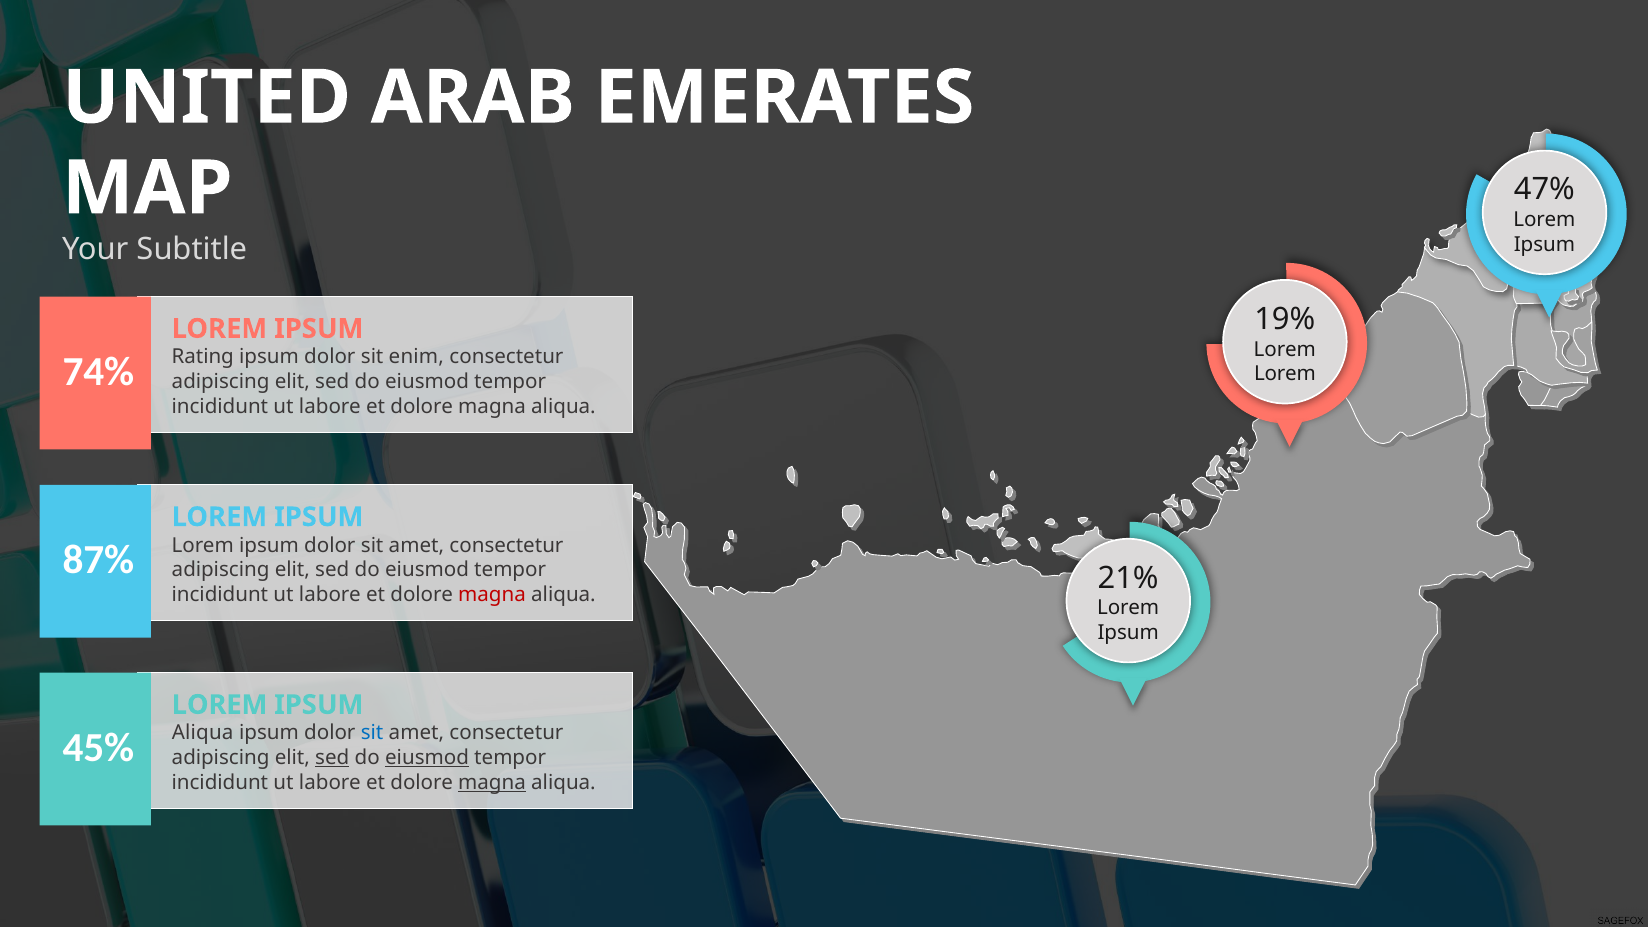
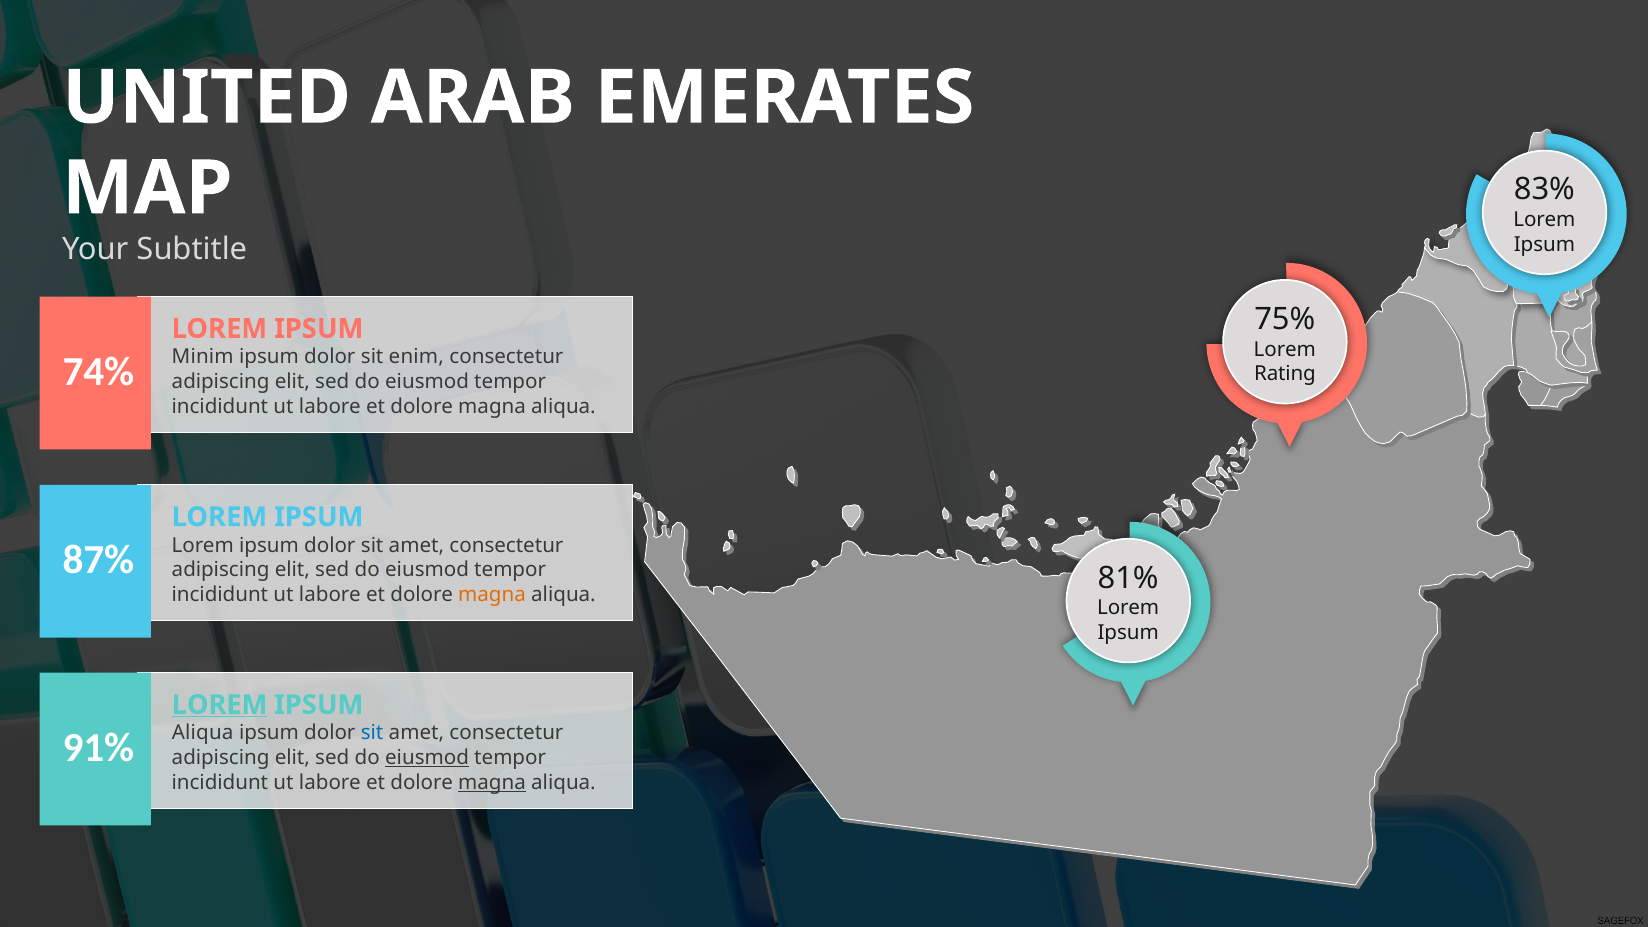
47%: 47% -> 83% (1544, 190)
19%: 19% -> 75% (1285, 319)
Rating: Rating -> Minim (203, 357)
Lorem: Lorem -> Rating (1285, 374)
21%: 21% -> 81% (1128, 578)
magna colour: red -> orange (492, 595)
LOREM underline: none -> present (220, 705)
45%: 45% -> 91% (98, 748)
sed underline: present -> none (332, 758)
